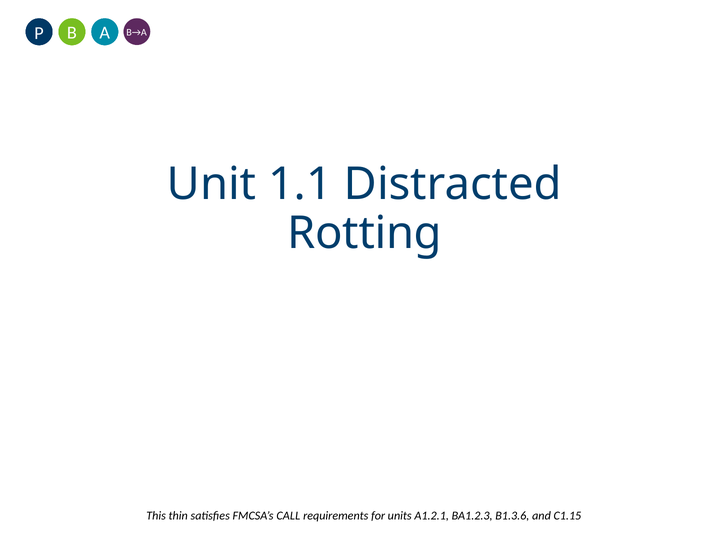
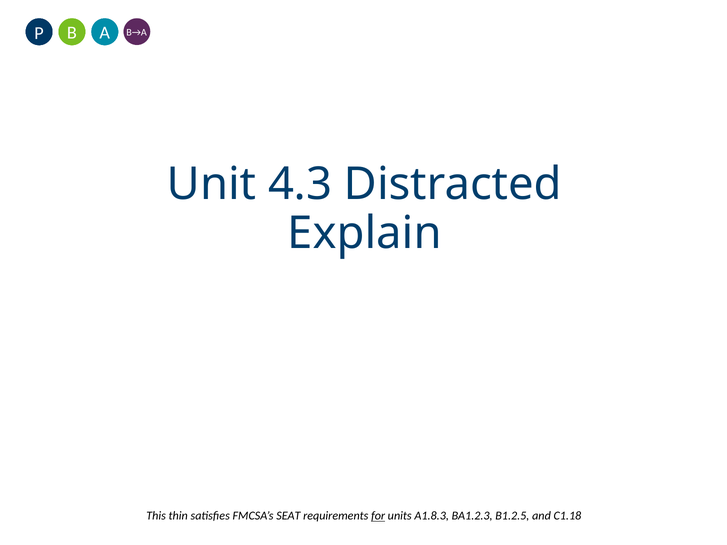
1.1: 1.1 -> 4.3 (300, 184)
Rotting: Rotting -> Explain (364, 234)
CALL: CALL -> SEAT (288, 516)
for underline: none -> present (378, 516)
A1.2.1: A1.2.1 -> A1.8.3 (432, 516)
B1.3.6: B1.3.6 -> B1.2.5 (512, 516)
C1.15: C1.15 -> C1.18 (567, 516)
